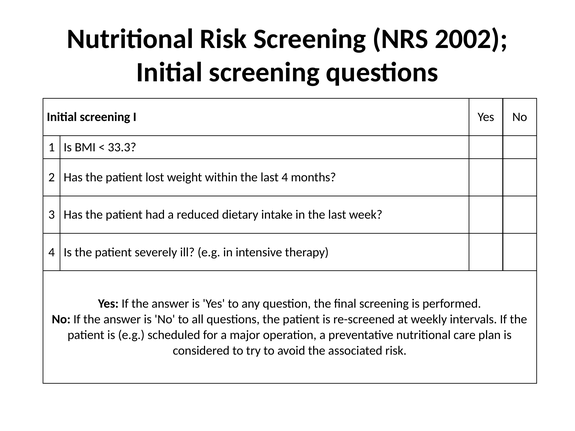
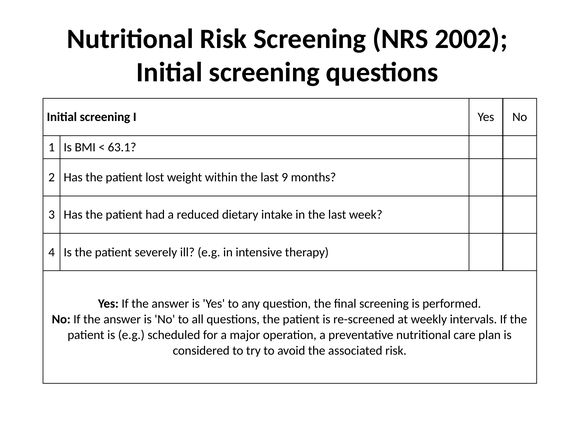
33.3: 33.3 -> 63.1 (122, 147)
last 4: 4 -> 9 (285, 178)
